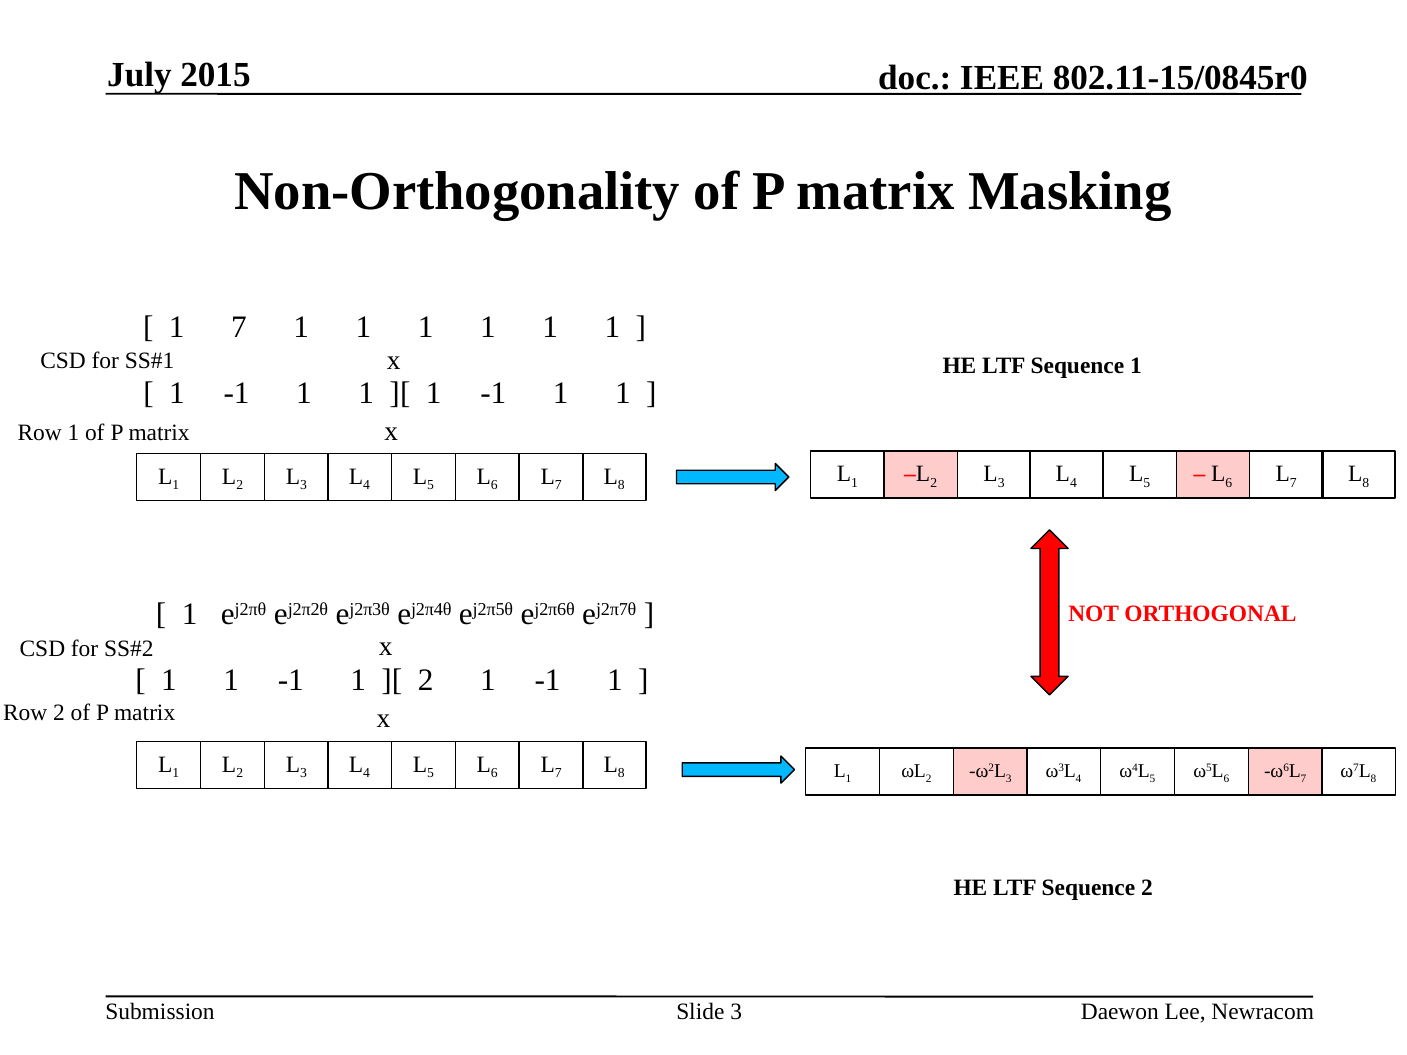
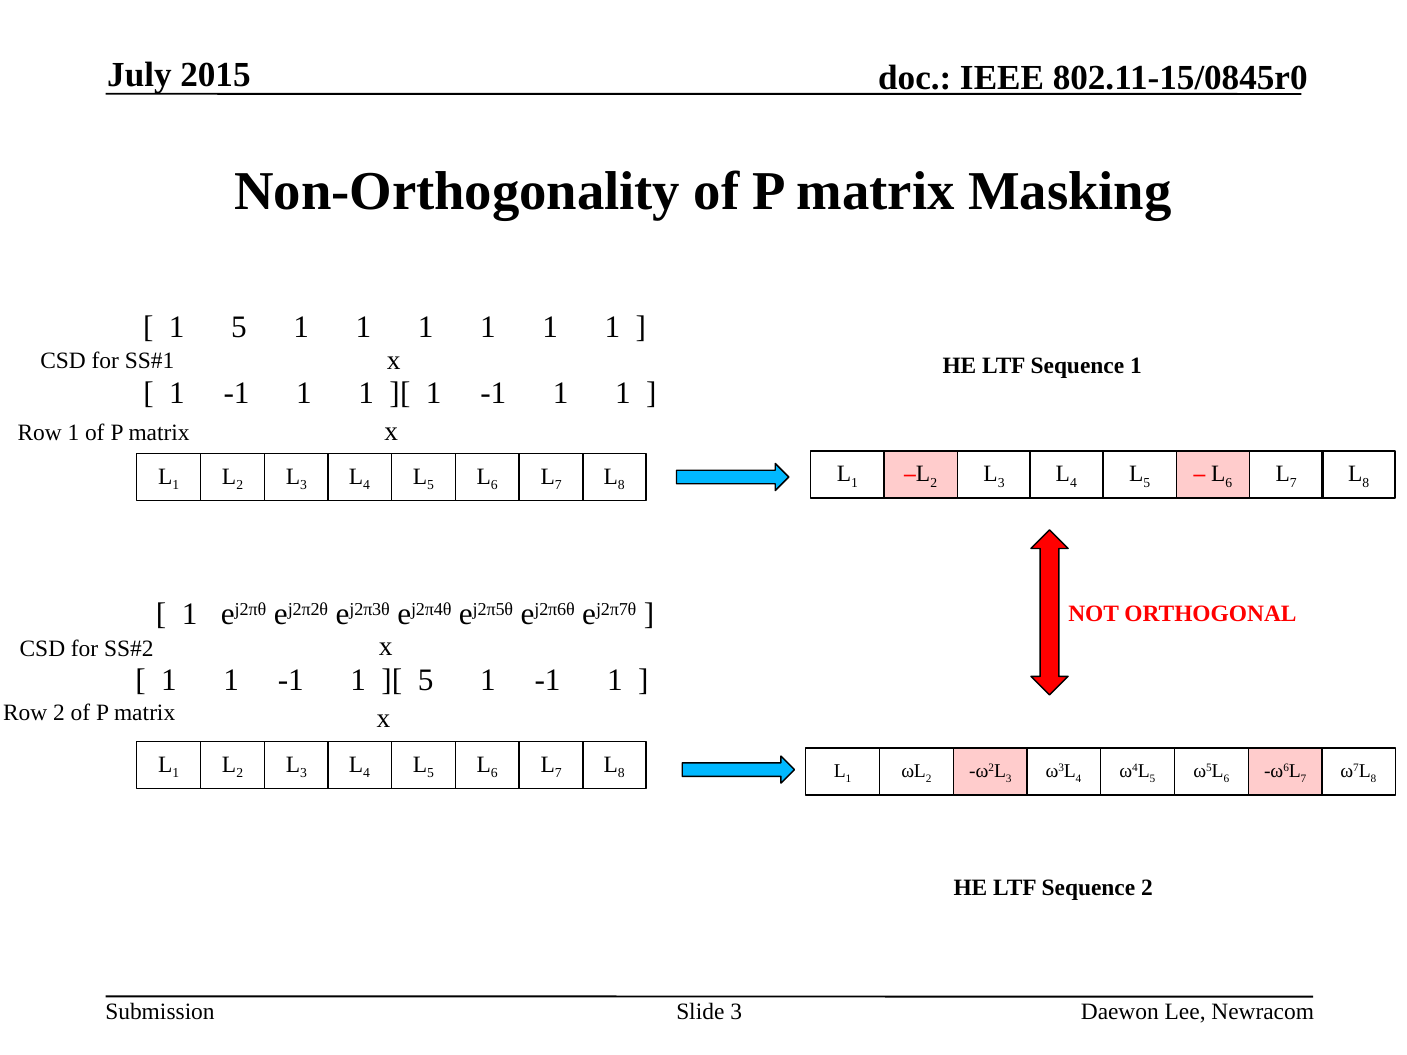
1 7: 7 -> 5 (239, 328)
2: 2 -> 5 (426, 680)
